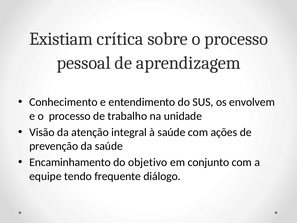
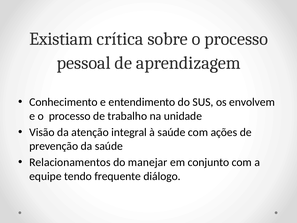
Encaminhamento: Encaminhamento -> Relacionamentos (70, 162)
objetivo: objetivo -> manejar (148, 162)
